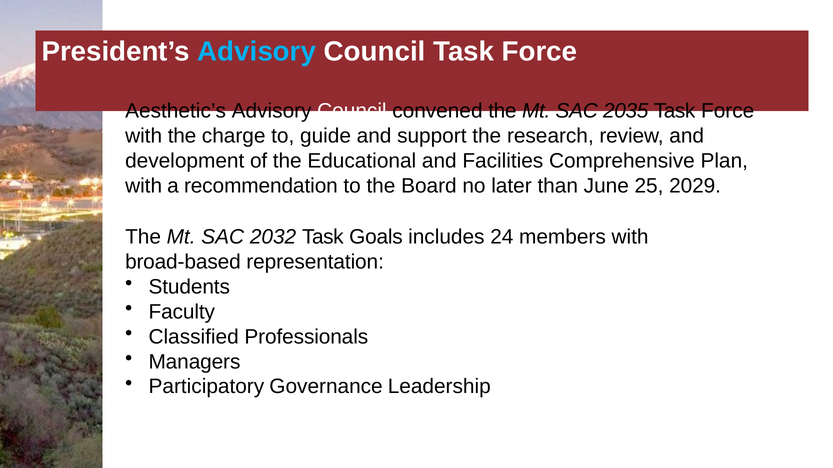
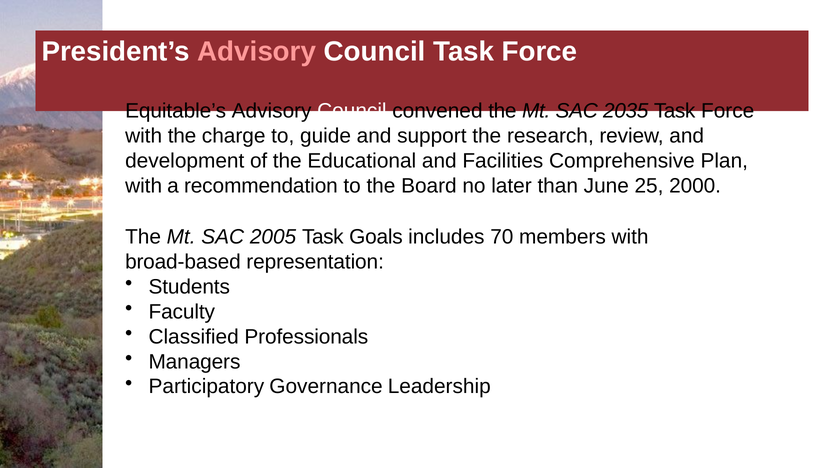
Advisory colour: light blue -> pink (257, 52)
Aesthetic’s: Aesthetic’s -> Equitable’s (176, 111)
2029: 2029 -> 2000 (695, 186)
2032: 2032 -> 2005 (273, 237)
24: 24 -> 70 (502, 237)
